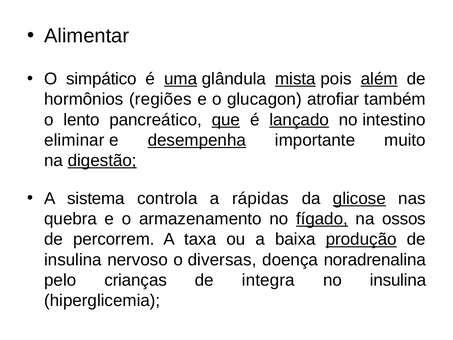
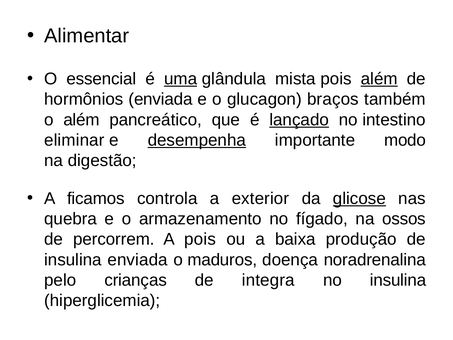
simpático: simpático -> essencial (101, 79)
mista underline: present -> none (295, 79)
hormônios regiões: regiões -> enviada (161, 99)
atrofiar: atrofiar -> braços (333, 99)
o lento: lento -> além (82, 120)
que underline: present -> none (226, 120)
muito: muito -> modo (405, 140)
digestão underline: present -> none (102, 161)
sistema: sistema -> ficamos (96, 198)
rápidas: rápidas -> exterior (260, 198)
fígado underline: present -> none (322, 219)
A taxa: taxa -> pois (200, 239)
produção underline: present -> none (361, 239)
insulina nervoso: nervoso -> enviada (138, 260)
diversas: diversas -> maduros (222, 260)
